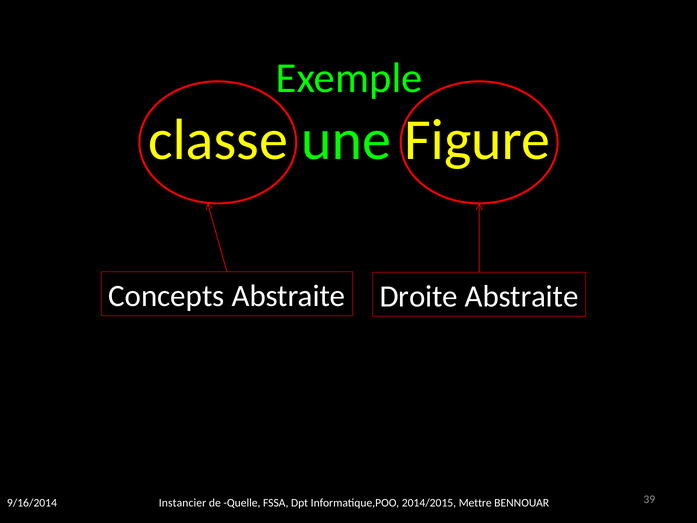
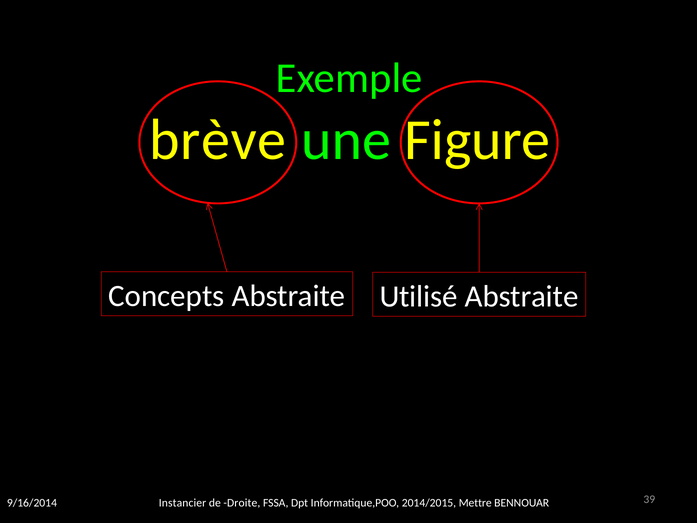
classe: classe -> brève (218, 140)
Droite: Droite -> Utilisé (419, 296)
Quelle: Quelle -> Droite (242, 503)
